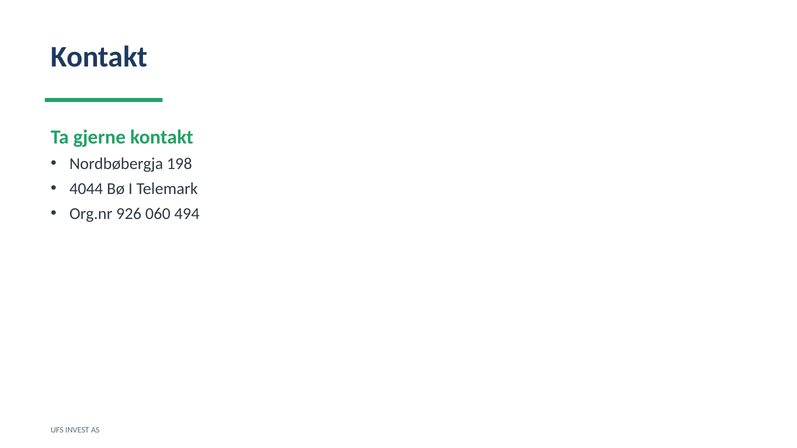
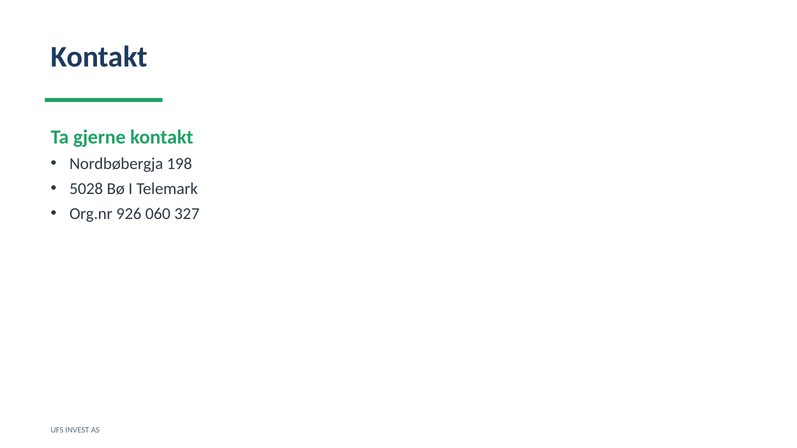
4044: 4044 -> 5028 (86, 189)
494: 494 -> 327 (187, 214)
